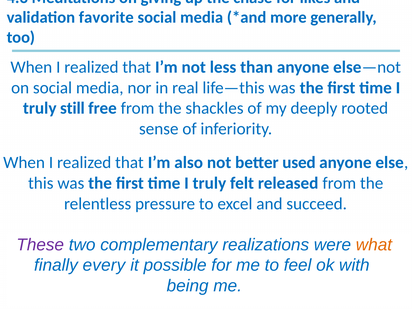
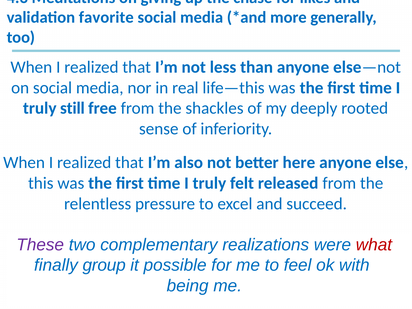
used: used -> here (299, 163)
what colour: orange -> red (374, 245)
every: every -> group (104, 265)
